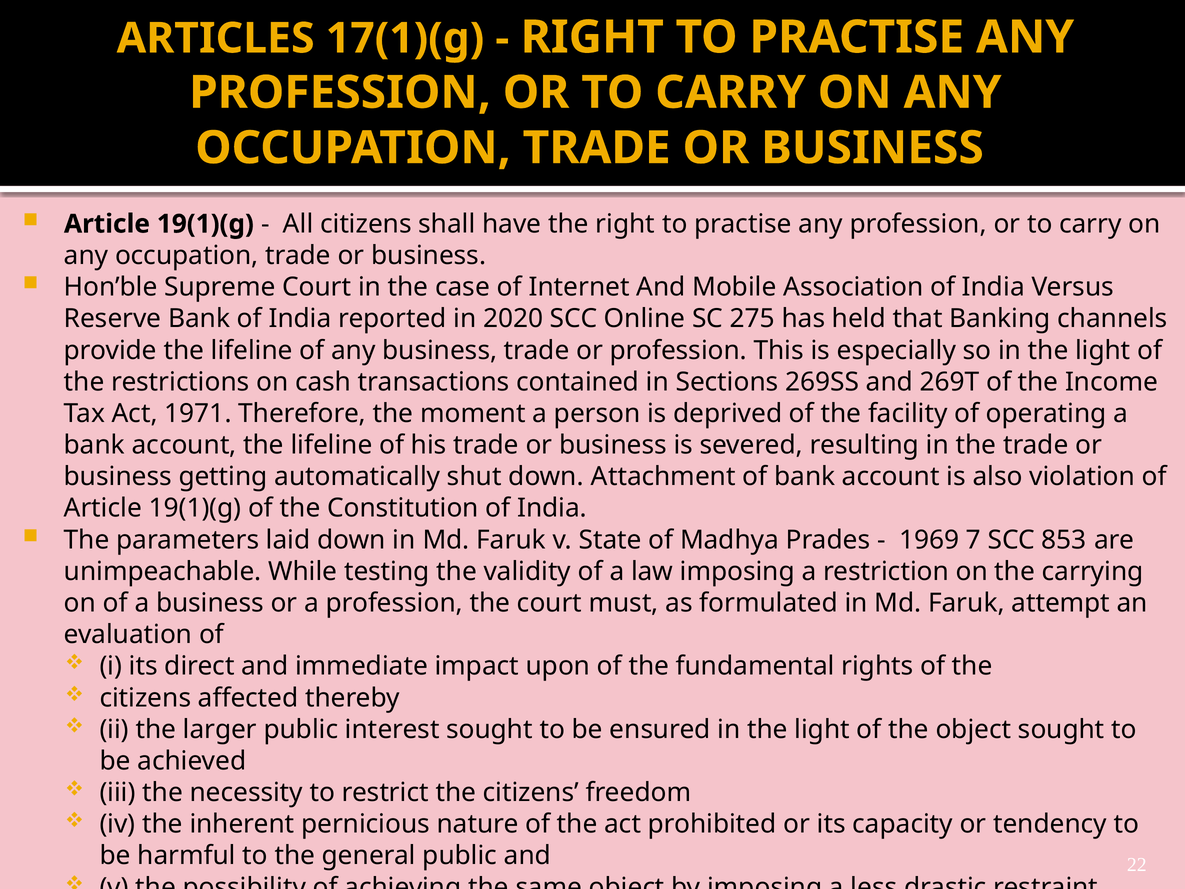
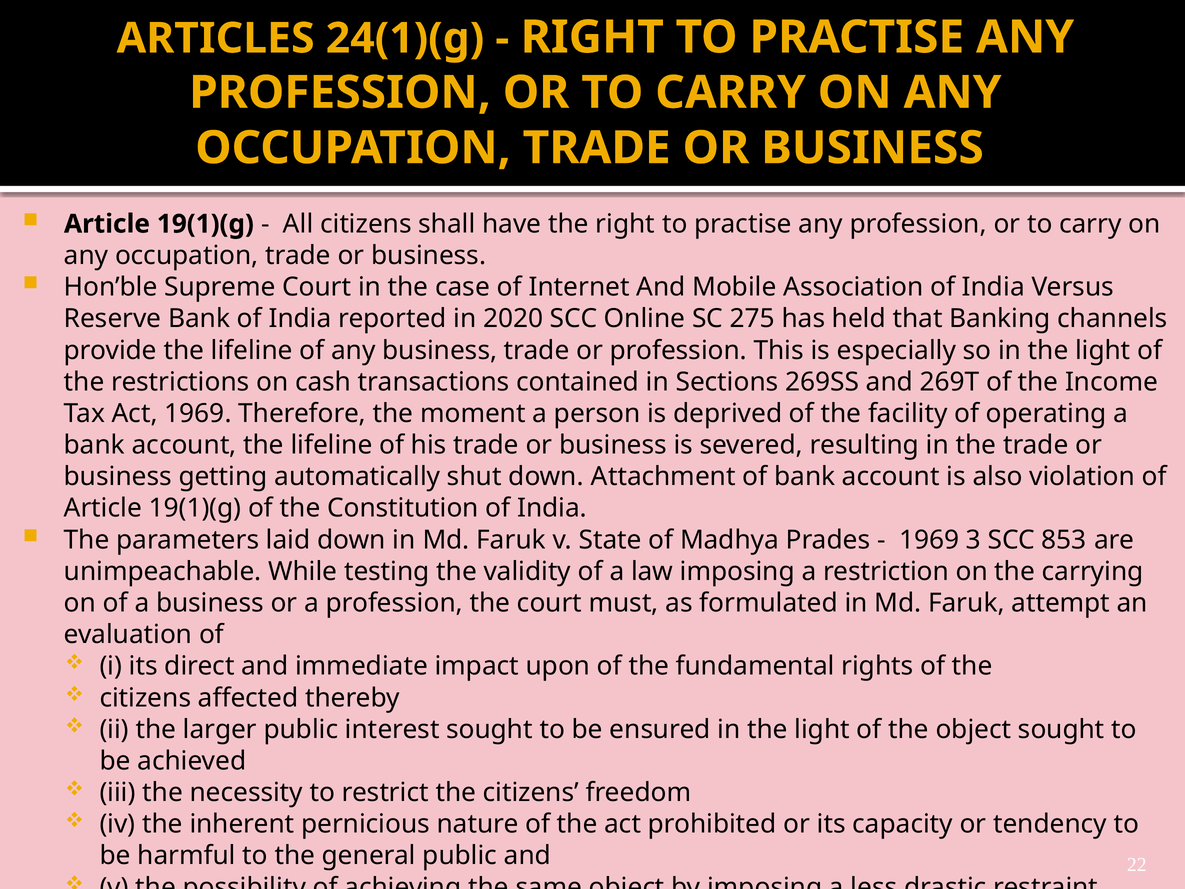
17(1)(g: 17(1)(g -> 24(1)(g (405, 38)
Act 1971: 1971 -> 1969 (198, 413)
7: 7 -> 3 (973, 540)
